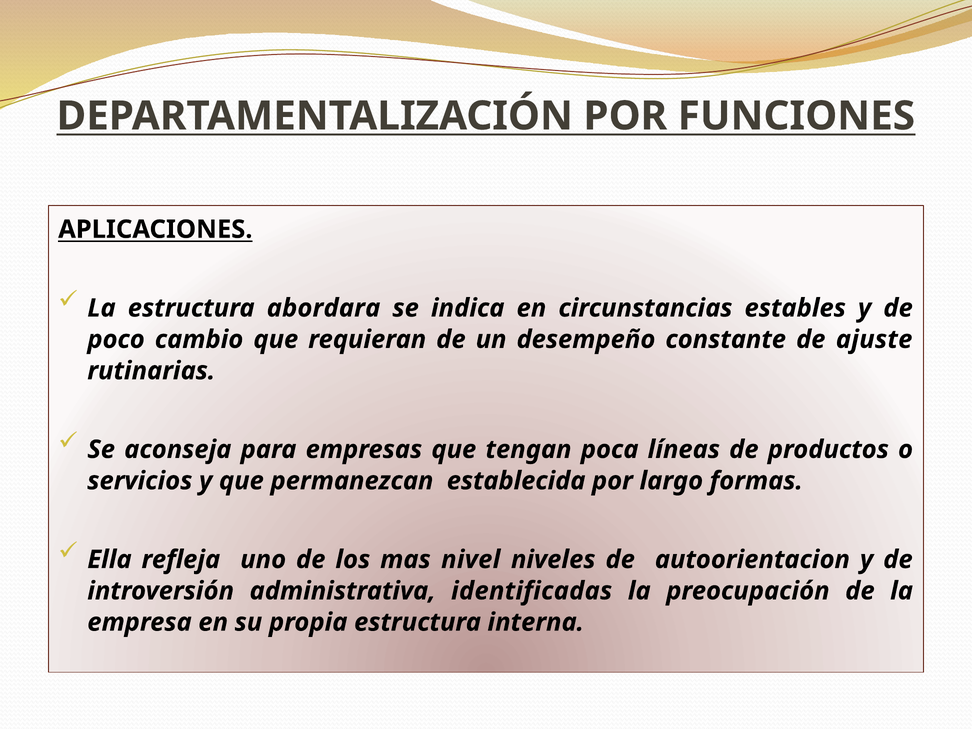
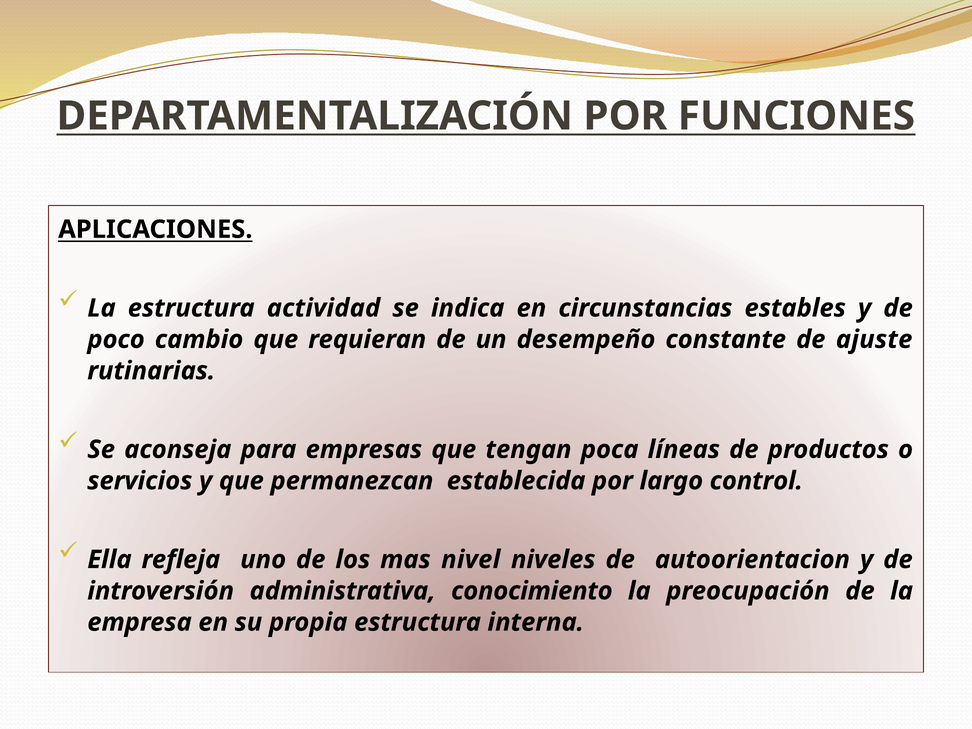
abordara: abordara -> actividad (323, 308)
formas: formas -> control (756, 481)
identificadas: identificadas -> conocimiento (532, 591)
